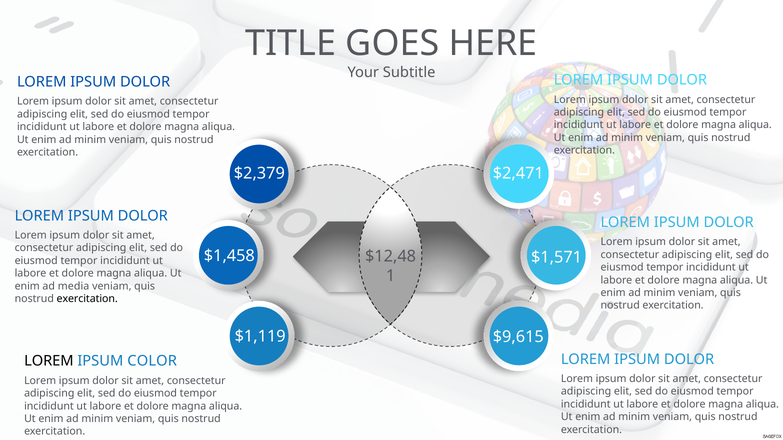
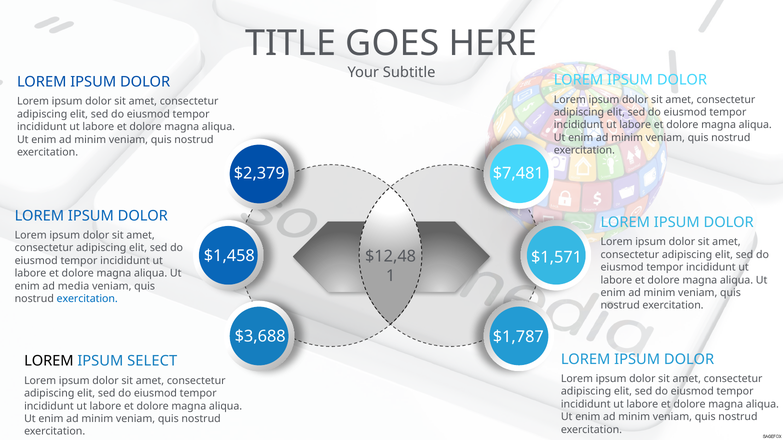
$2,471: $2,471 -> $7,481 (518, 174)
exercitation colour: black -> blue (87, 299)
$1,119: $1,119 -> $3,688 (260, 337)
$9,615: $9,615 -> $1,787 (518, 337)
COLOR: COLOR -> SELECT (152, 361)
